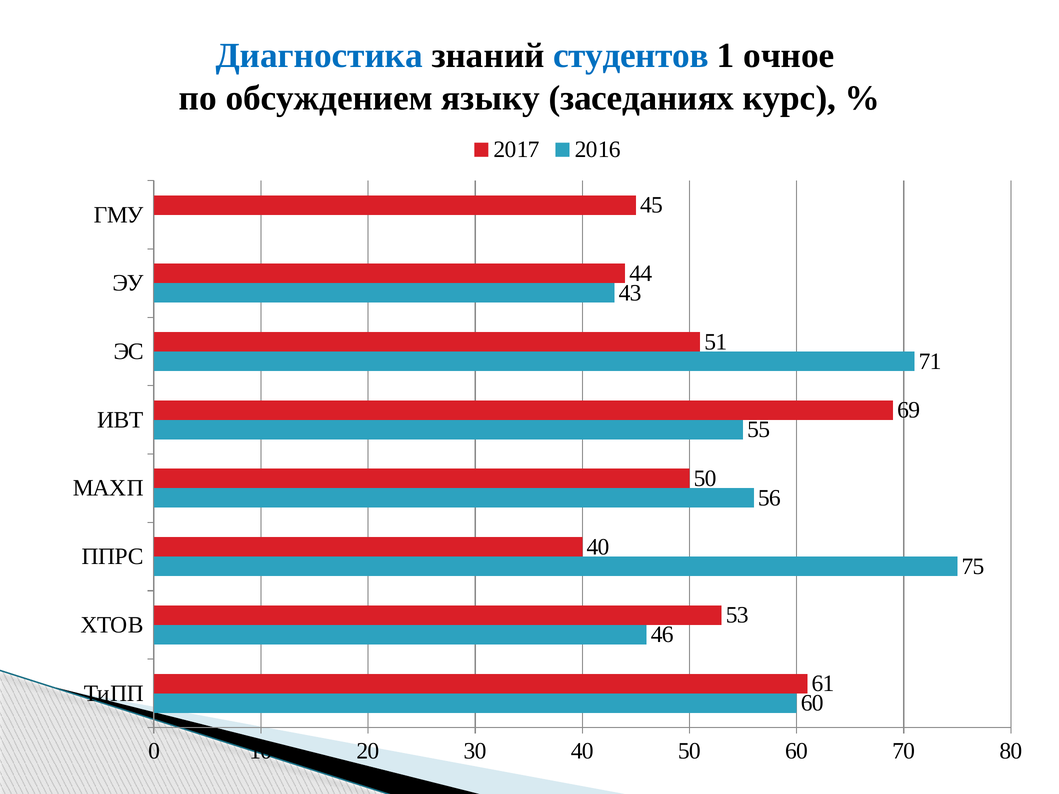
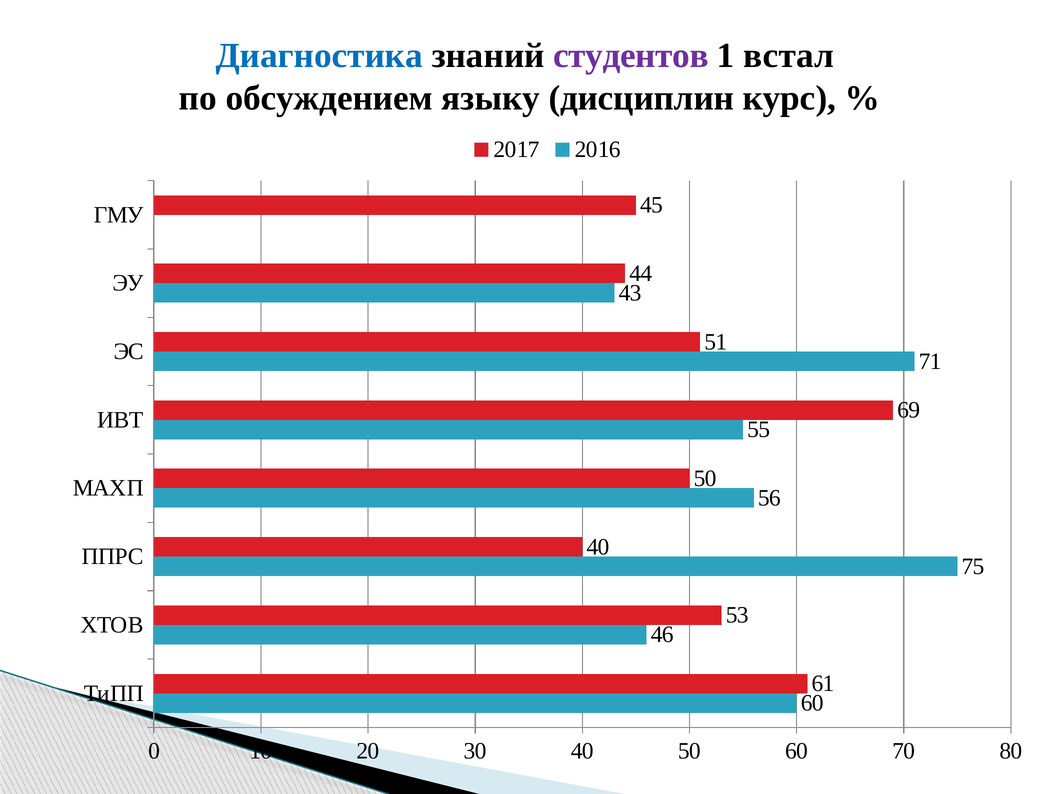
студентов colour: blue -> purple (631, 56)
очное: очное -> встал (789, 56)
заседаниях: заседаниях -> дисциплин (641, 98)
